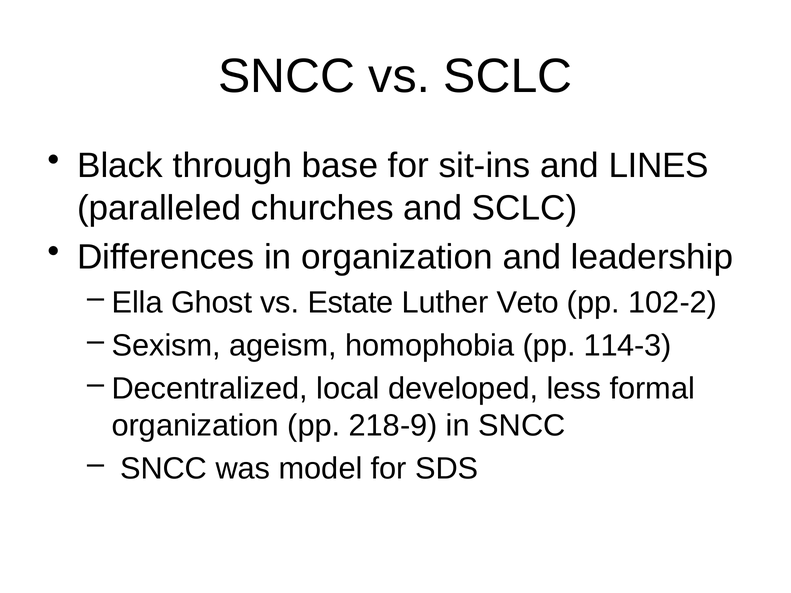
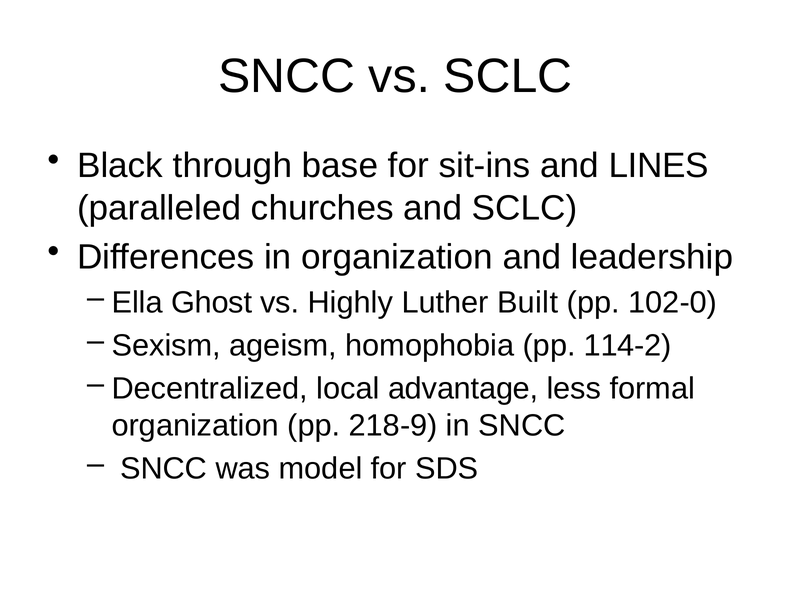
Estate: Estate -> Highly (350, 303)
Veto: Veto -> Built (528, 303)
102-2: 102-2 -> 102-0 (673, 303)
114-3: 114-3 -> 114-2 (628, 346)
developed: developed -> advantage (463, 389)
